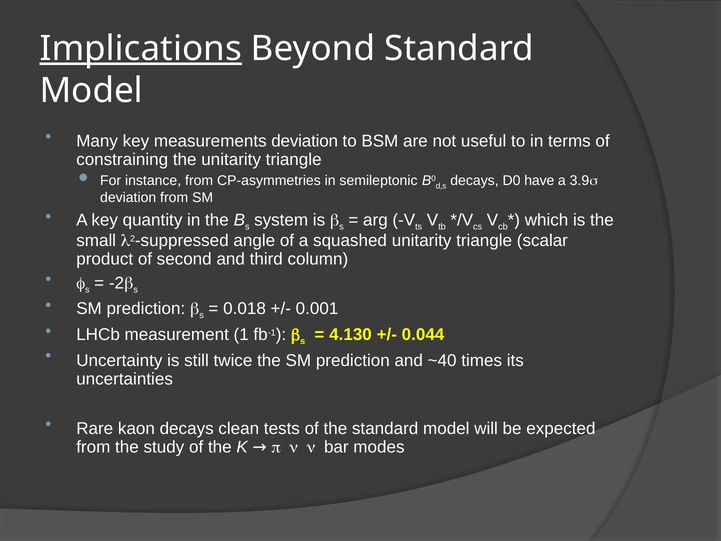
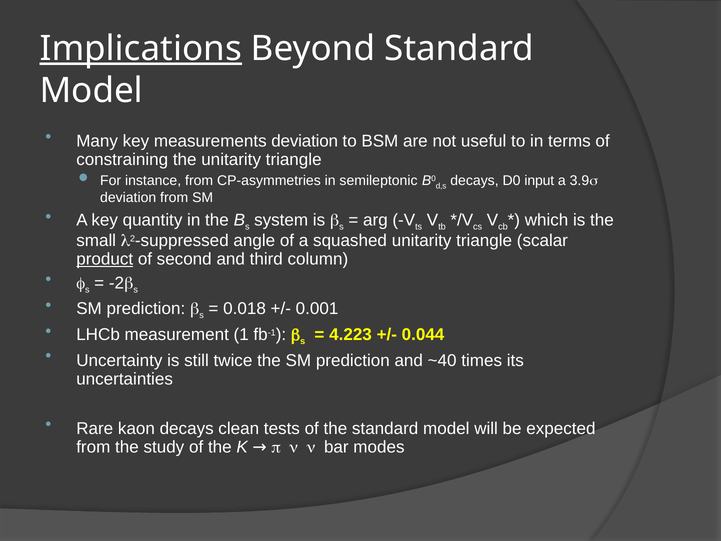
have: have -> input (539, 181)
product underline: none -> present (105, 259)
4.130: 4.130 -> 4.223 (351, 335)
